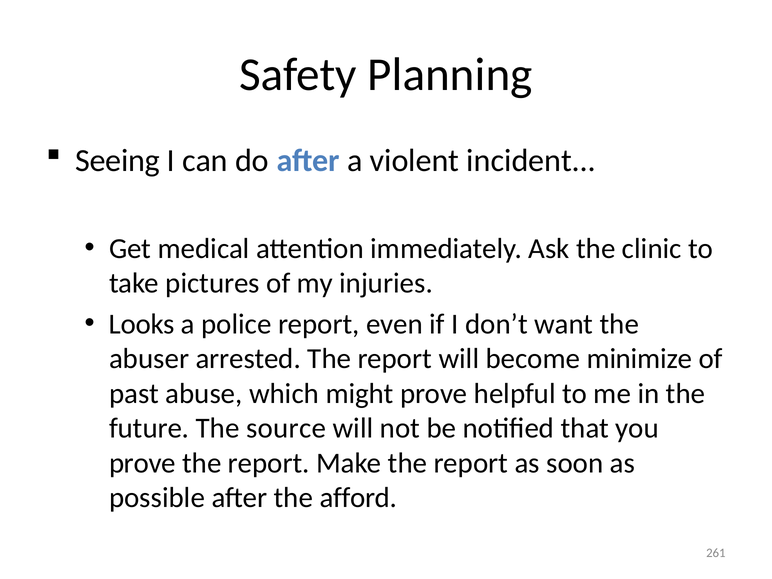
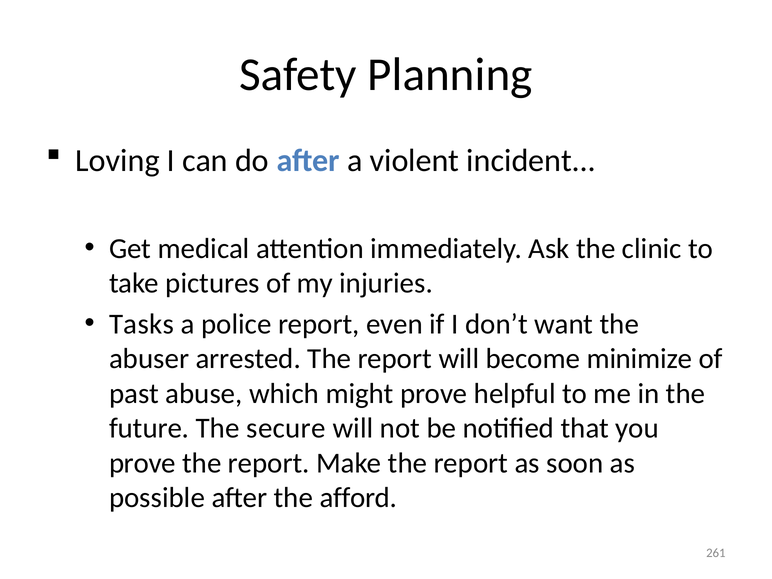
Seeing: Seeing -> Loving (117, 161)
Looks: Looks -> Tasks (142, 324)
source: source -> secure (286, 428)
